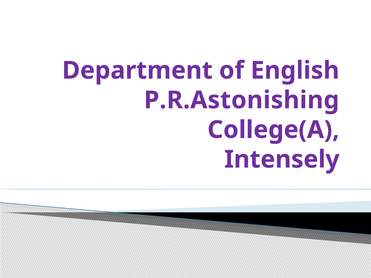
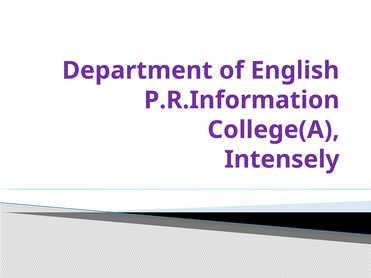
P.R.Astonishing: P.R.Astonishing -> P.R.Information (242, 100)
